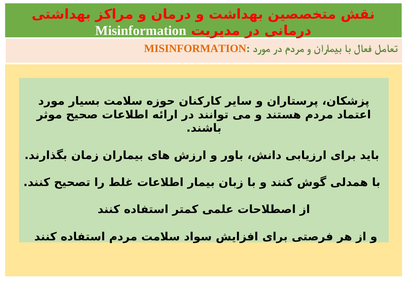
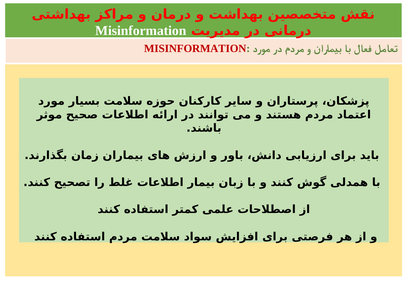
MISINFORMATION colour: orange -> red (195, 48)
